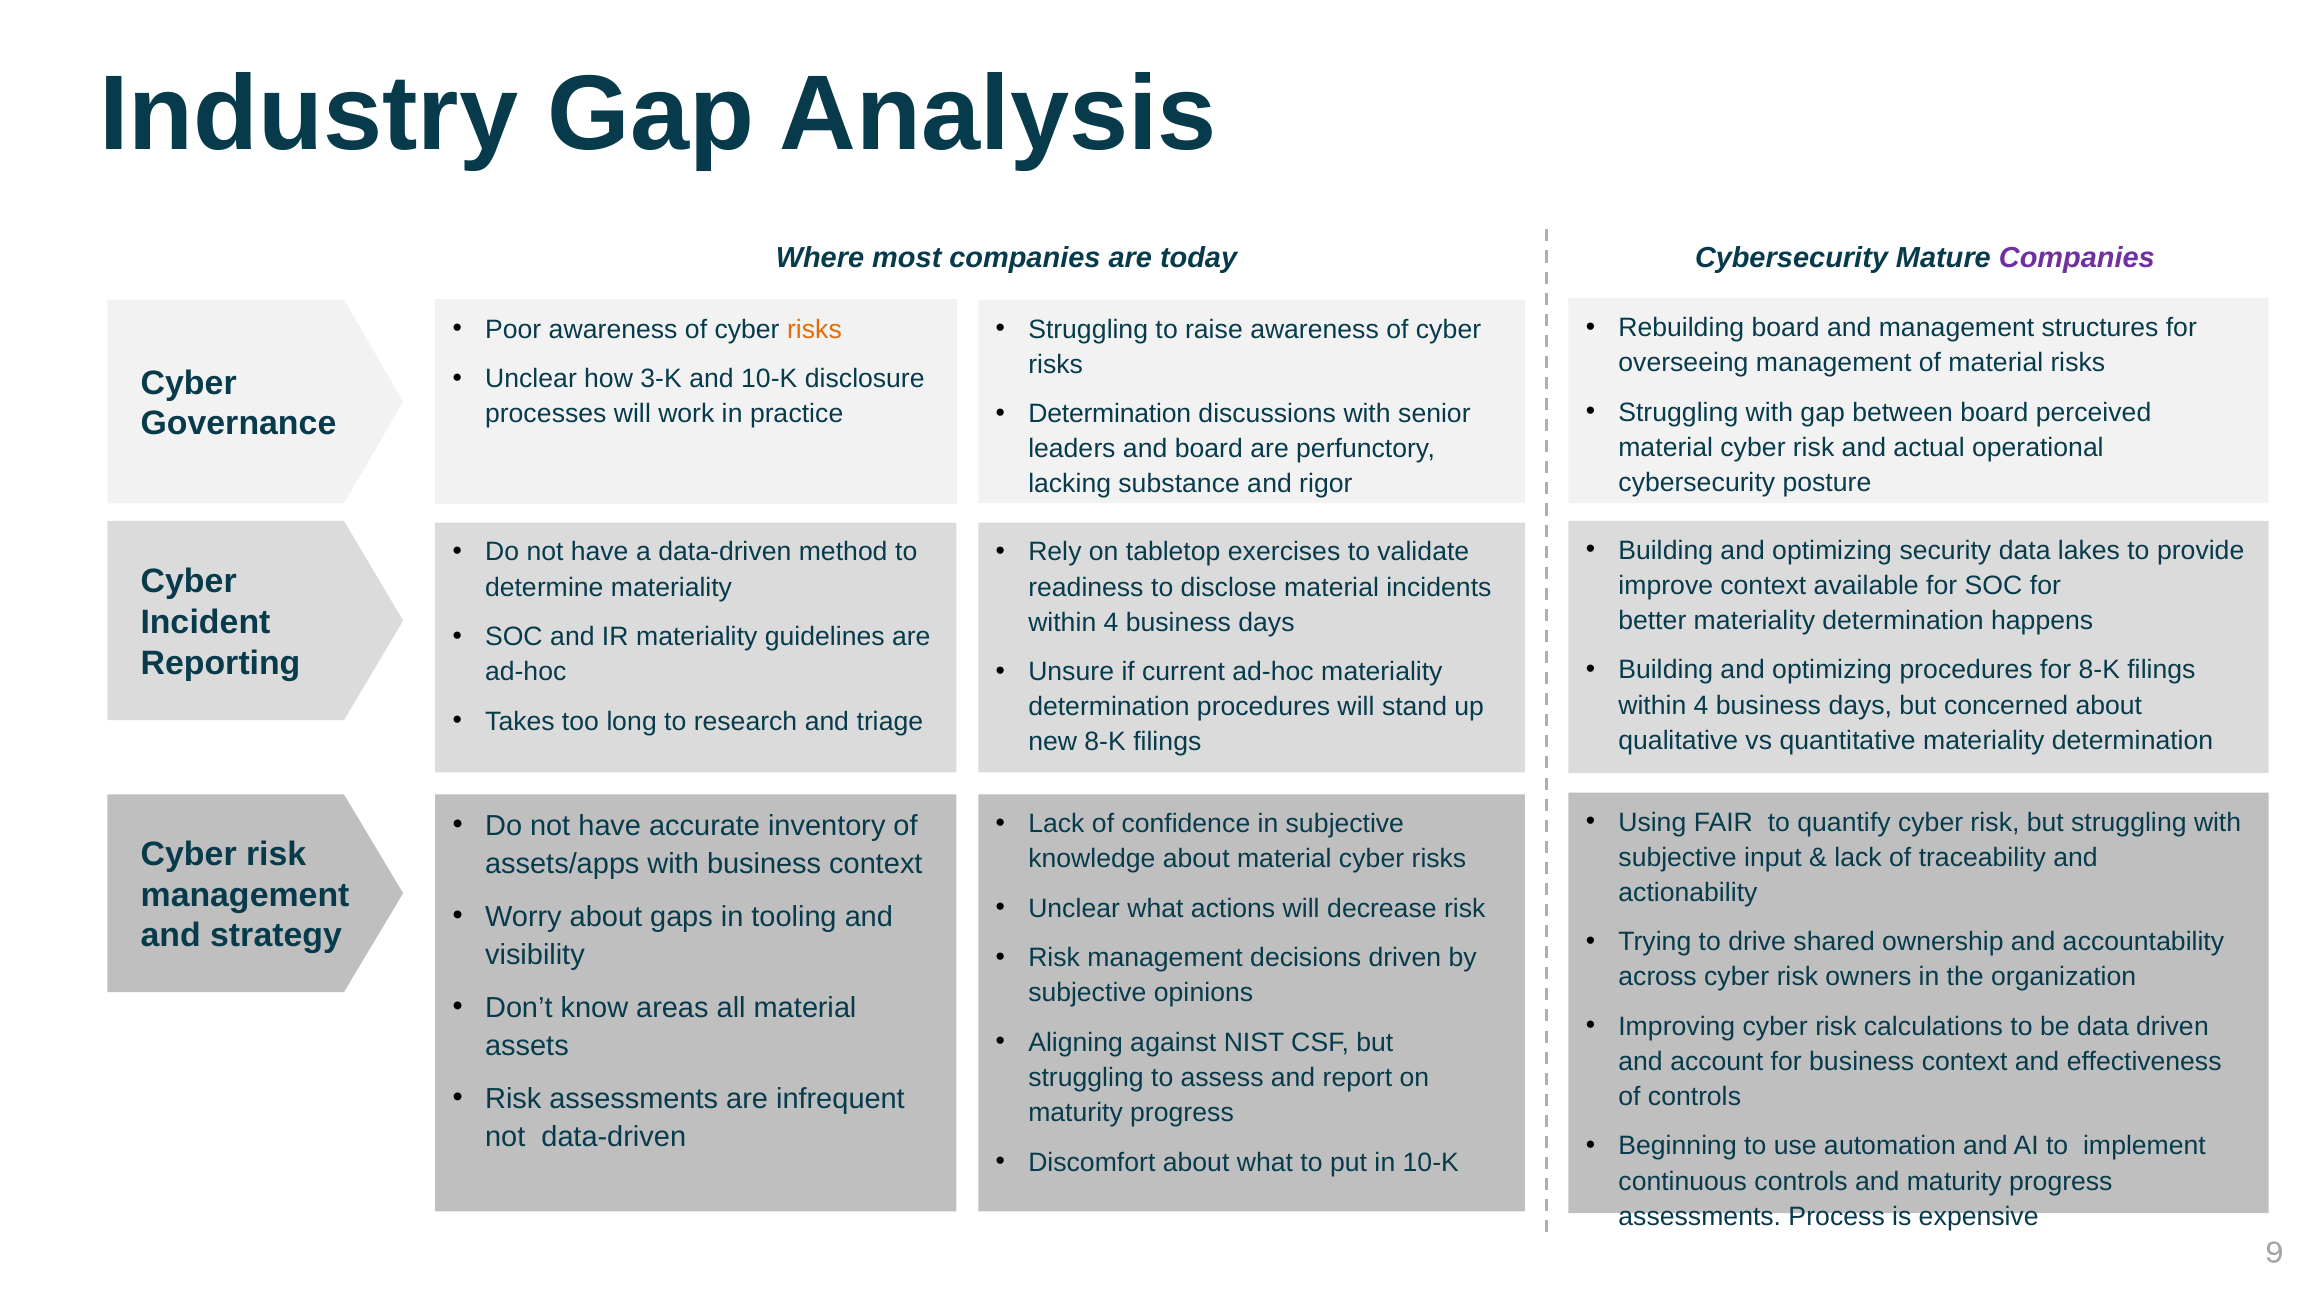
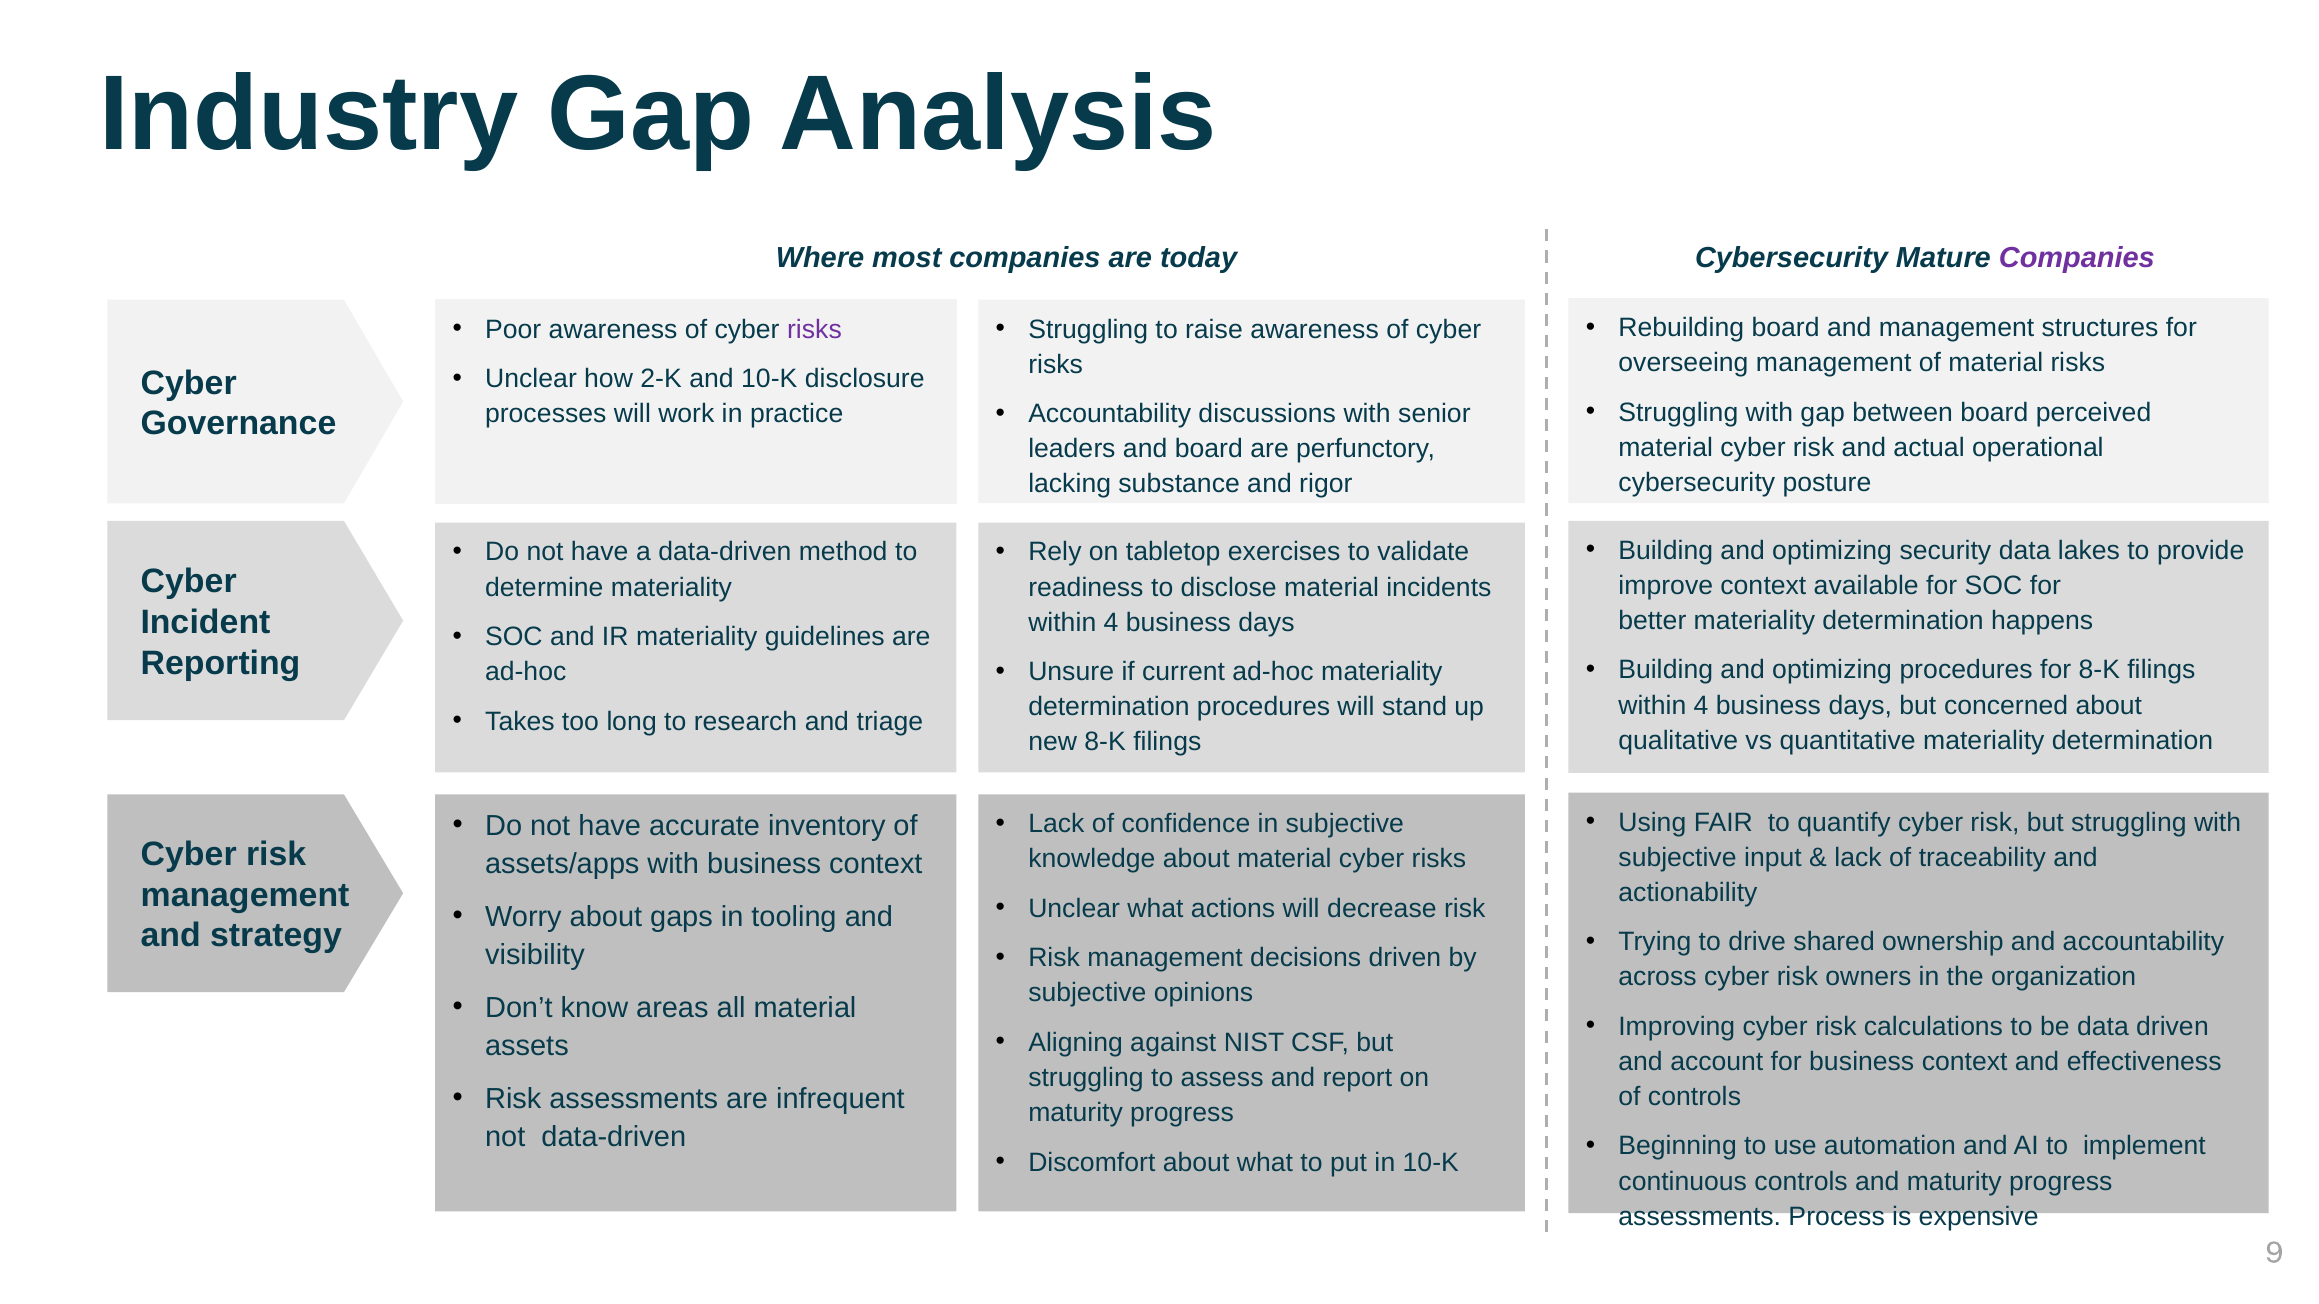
risks colour: orange -> purple (814, 329)
3-K: 3-K -> 2-K (661, 379)
Determination: Determination -> Accountability (1110, 414)
